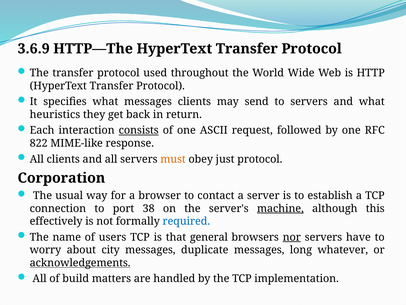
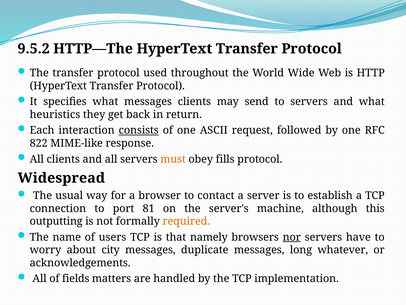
3.6.9: 3.6.9 -> 9.5.2 (34, 49)
just: just -> fills (225, 159)
Corporation: Corporation -> Widespread (61, 178)
38: 38 -> 81 (149, 208)
machine underline: present -> none (280, 208)
effectively: effectively -> outputting (56, 221)
required colour: blue -> orange (186, 221)
general: general -> namely (209, 237)
acknowledgements underline: present -> none (80, 262)
build: build -> fields (76, 278)
